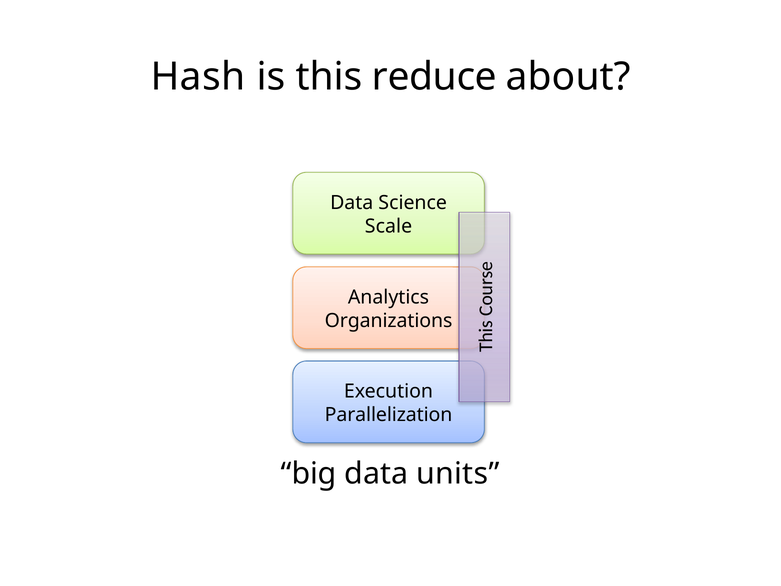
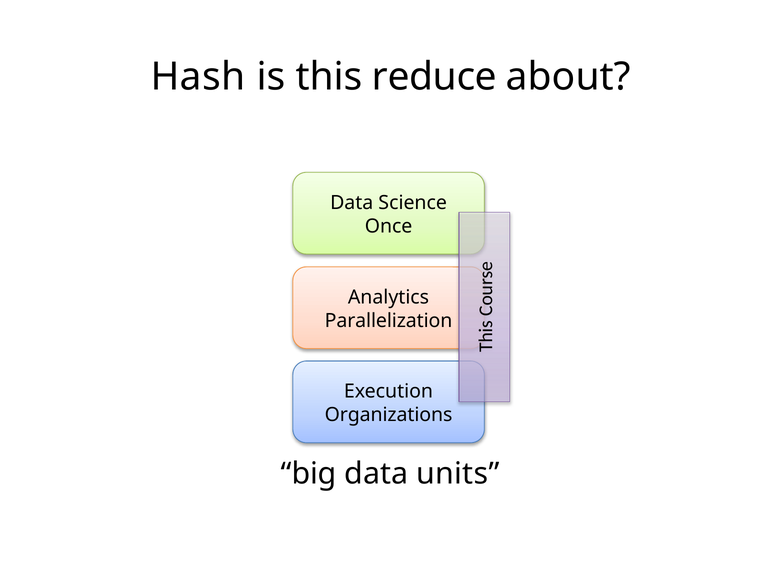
Scale: Scale -> Once (389, 226)
Organizations: Organizations -> Parallelization (389, 321)
Parallelization: Parallelization -> Organizations (389, 415)
